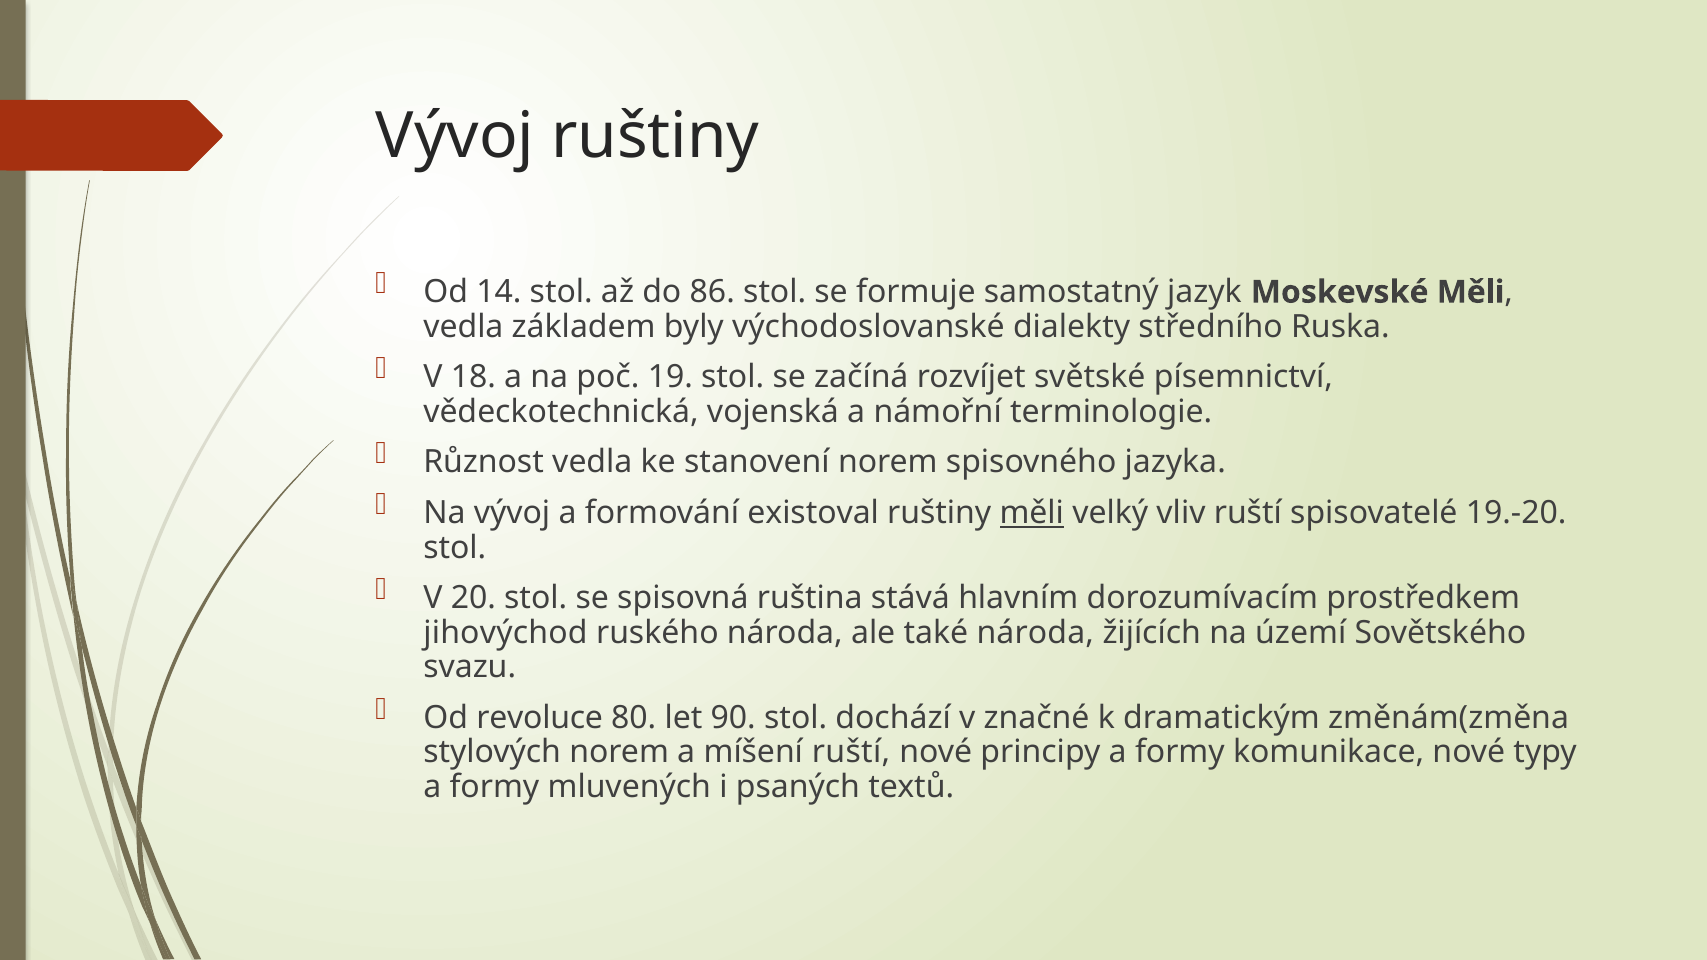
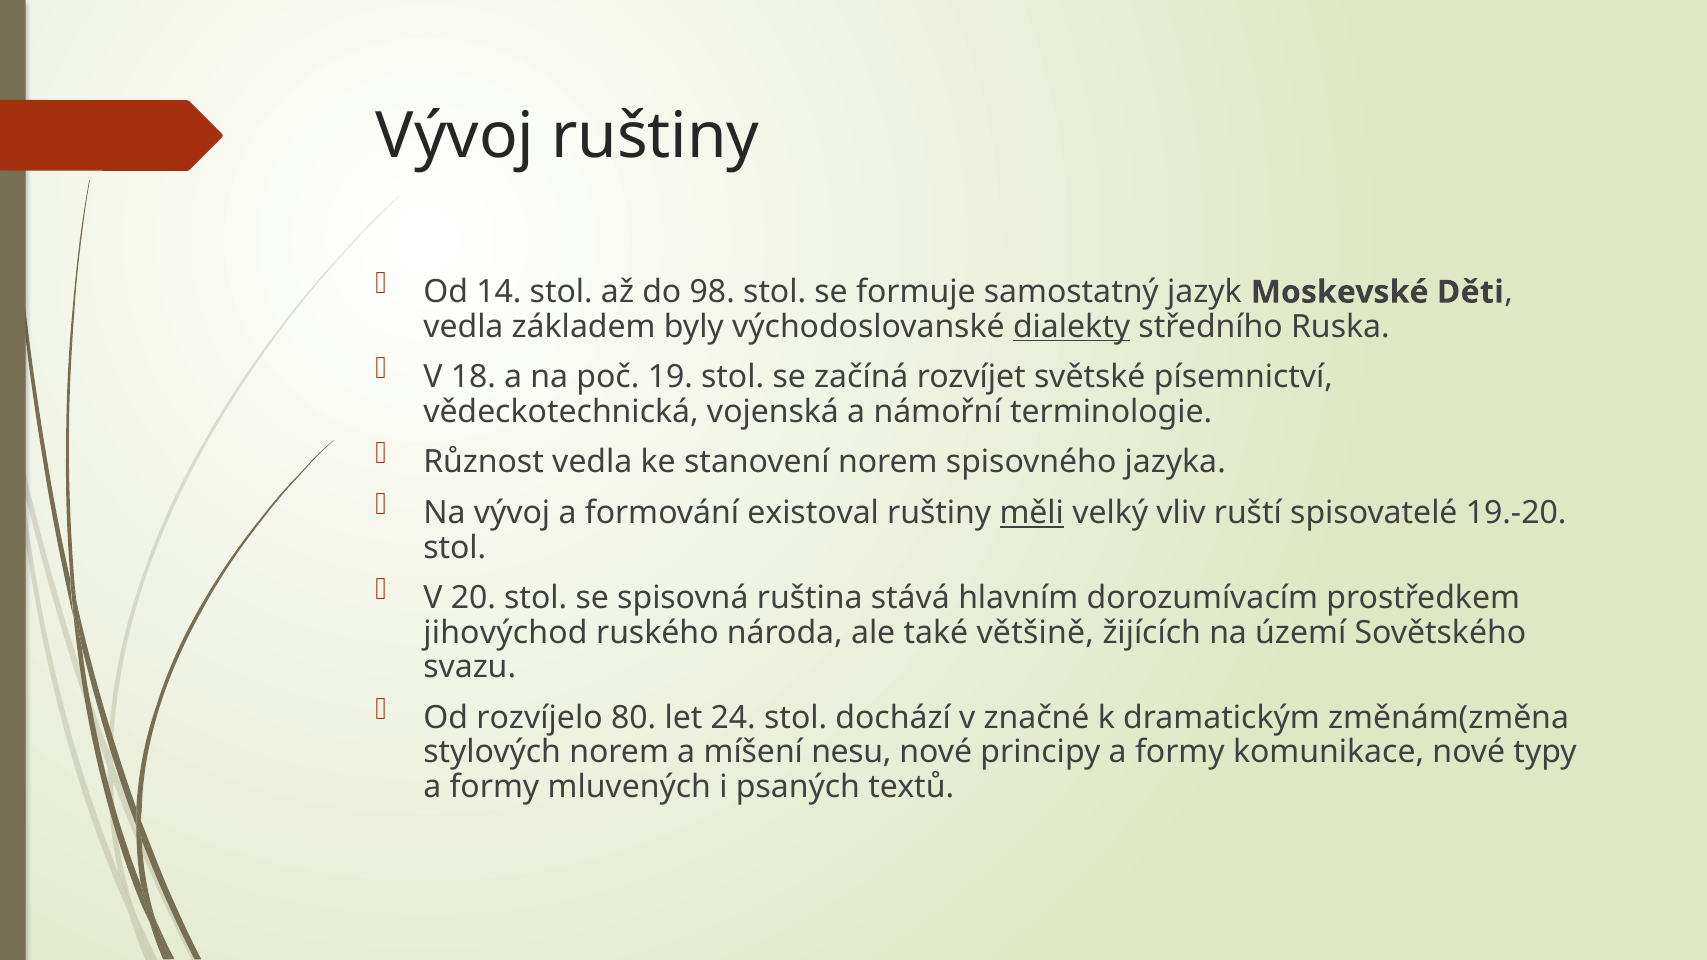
86: 86 -> 98 (712, 292)
Moskevské Měli: Měli -> Děti (1470, 292)
dialekty underline: none -> present (1072, 327)
také národa: národa -> většině (1035, 633)
revoluce: revoluce -> rozvíjelo (540, 718)
90: 90 -> 24 (733, 718)
míšení ruští: ruští -> nesu (851, 752)
